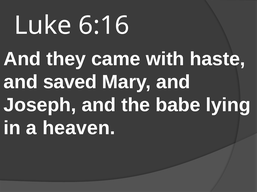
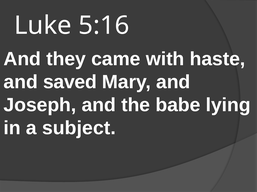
6:16: 6:16 -> 5:16 (104, 26)
heaven: heaven -> subject (79, 129)
